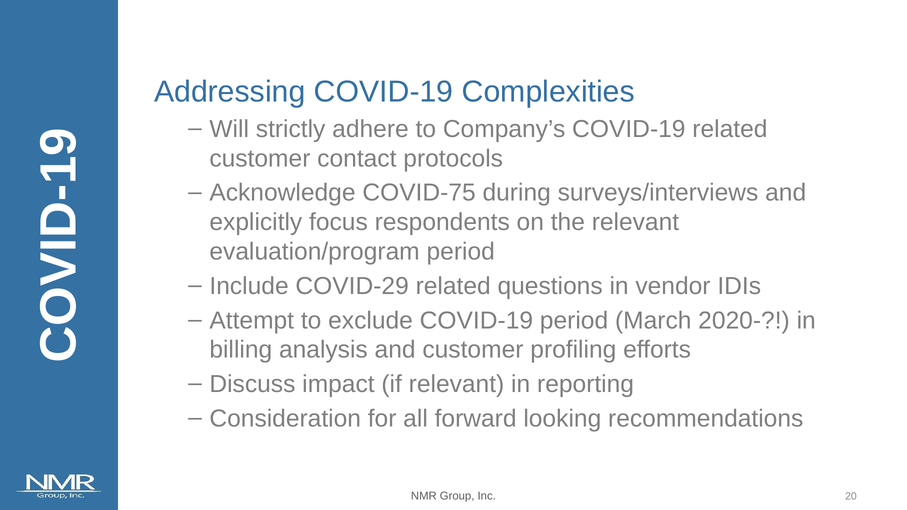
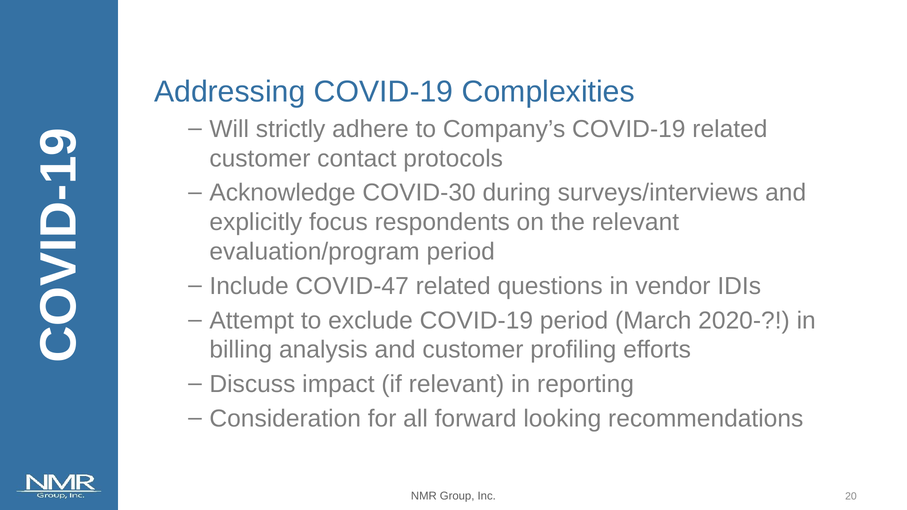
COVID-75: COVID-75 -> COVID-30 (419, 193)
COVID-29: COVID-29 -> COVID-47 (352, 286)
